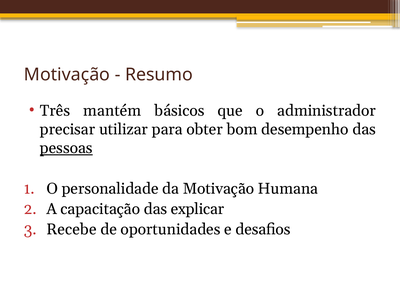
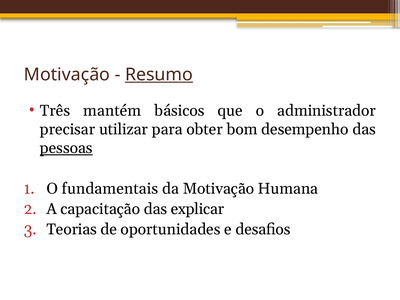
Resumo underline: none -> present (159, 75)
personalidade: personalidade -> fundamentais (110, 189)
Recebe: Recebe -> Teorias (72, 230)
